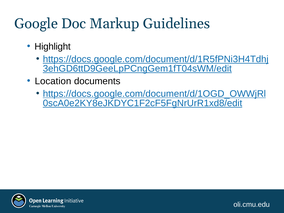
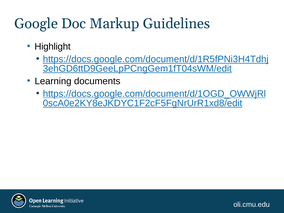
Location: Location -> Learning (53, 81)
